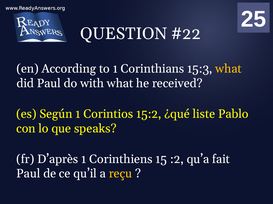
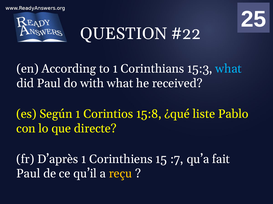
what colour: yellow -> light blue (229, 69)
15:2: 15:2 -> 15:8 (149, 114)
speaks: speaks -> directe (95, 129)
:2: :2 -> :7 (177, 160)
